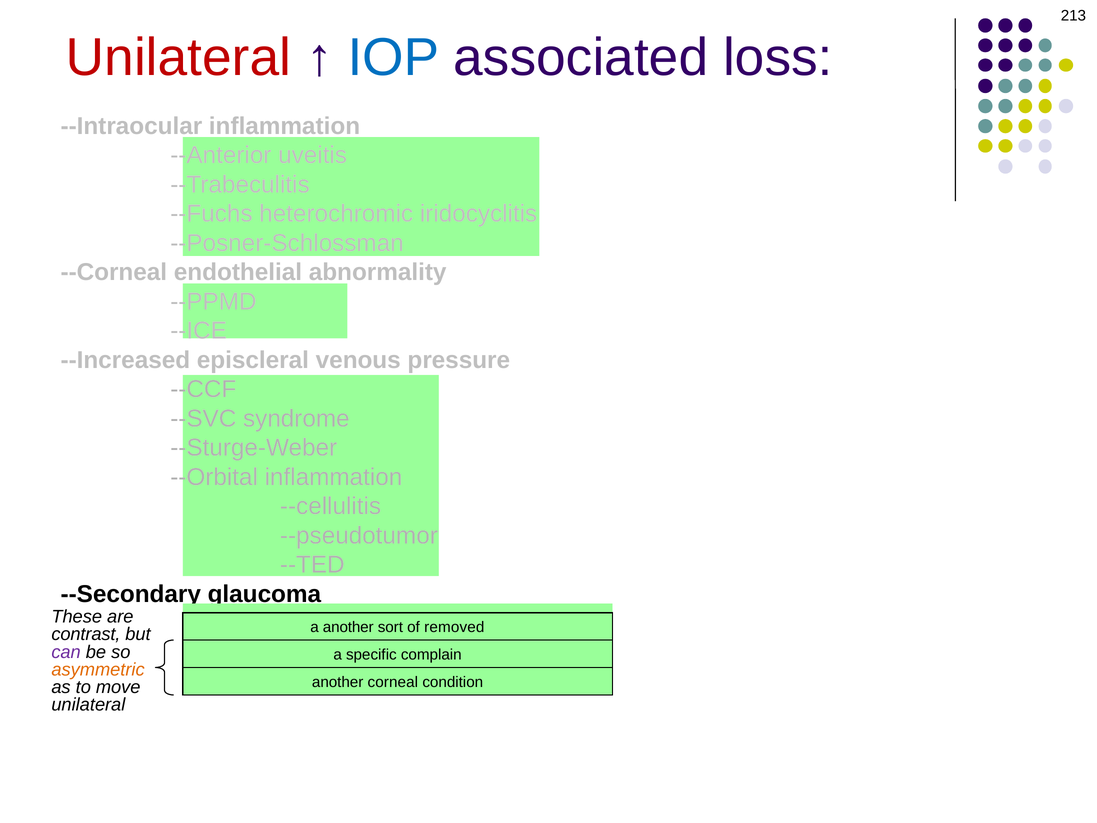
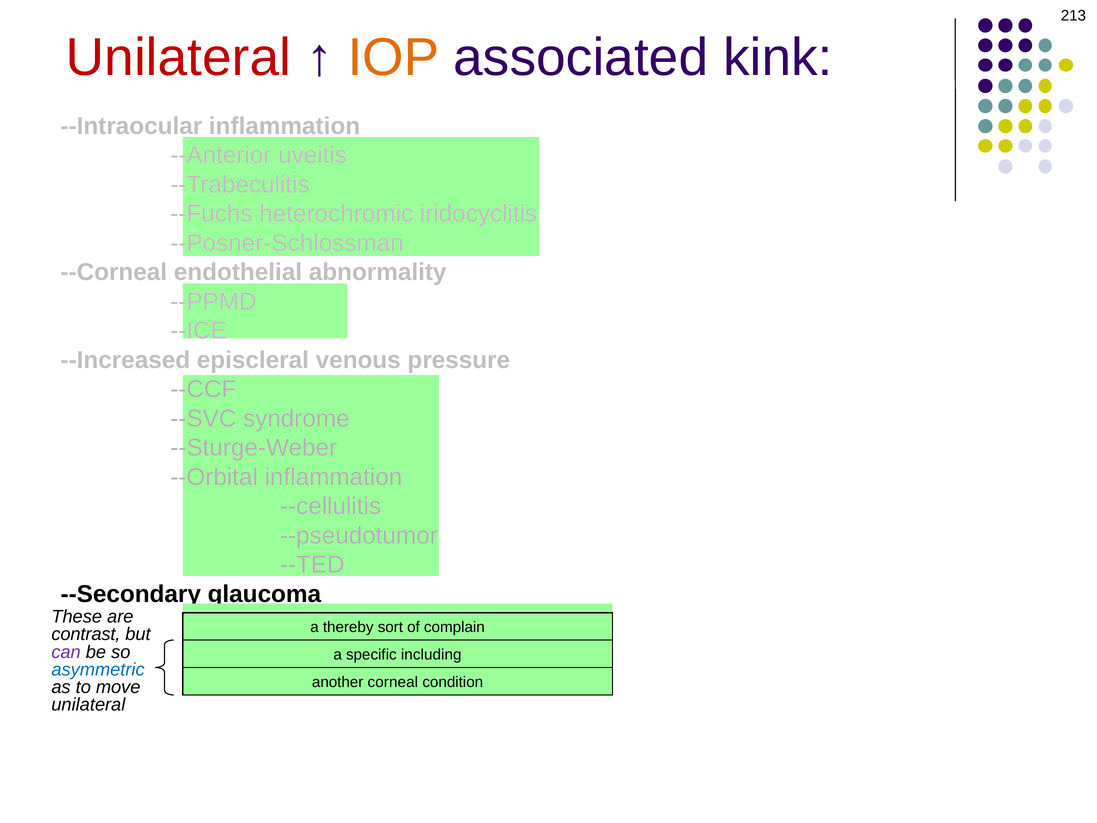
IOP colour: blue -> orange (393, 58)
loss: loss -> kink (778, 58)
a another: another -> thereby (348, 627)
removed: removed -> complain (454, 627)
complain: complain -> including (431, 655)
asymmetric colour: orange -> blue (98, 669)
